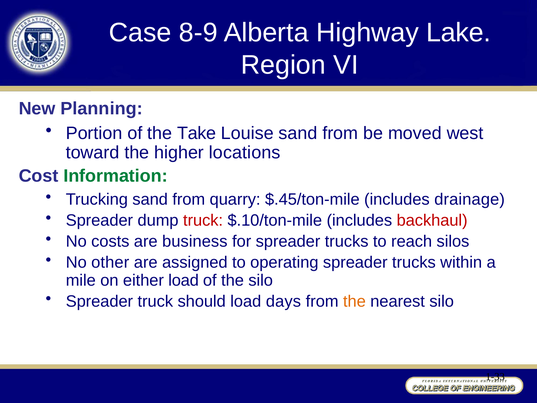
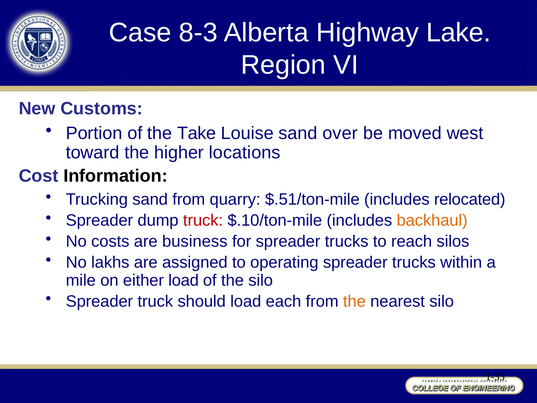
8-9: 8-9 -> 8-3 (198, 33)
Planning: Planning -> Customs (102, 109)
Louise sand from: from -> over (340, 133)
Information colour: green -> black (116, 176)
$.45/ton-mile: $.45/ton-mile -> $.51/ton-mile (312, 199)
drainage: drainage -> relocated (470, 199)
backhaul colour: red -> orange (432, 220)
other: other -> lakhs (110, 262)
days: days -> each (284, 301)
